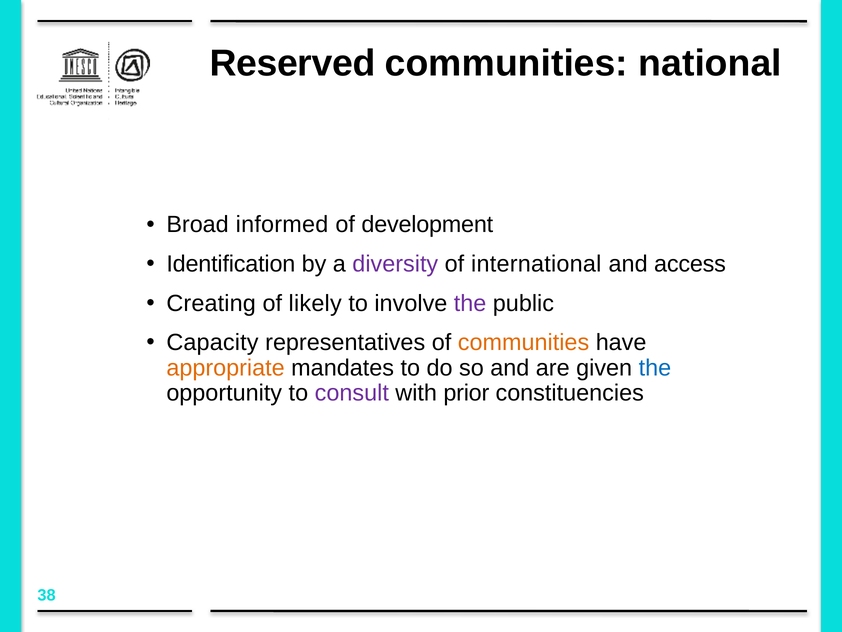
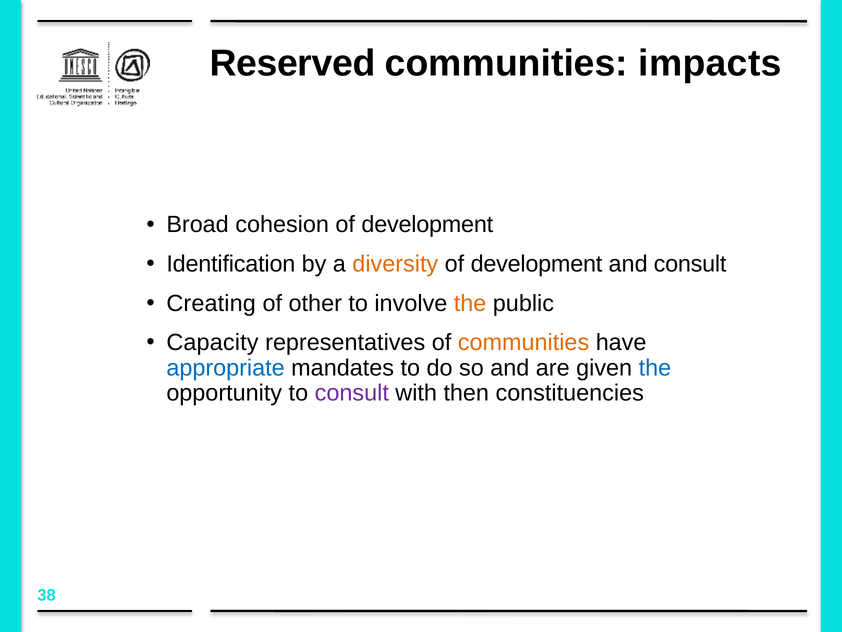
national: national -> impacts (710, 64)
informed: informed -> cohesion (282, 225)
diversity colour: purple -> orange (395, 264)
international: international -> development (536, 264)
and access: access -> consult (690, 264)
likely: likely -> other (315, 303)
the colour: purple -> orange (470, 303)
appropriate colour: orange -> blue (226, 368)
prior: prior -> then (466, 393)
